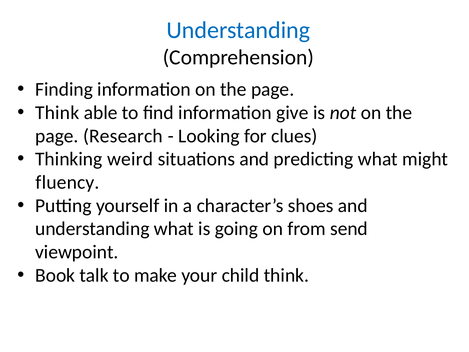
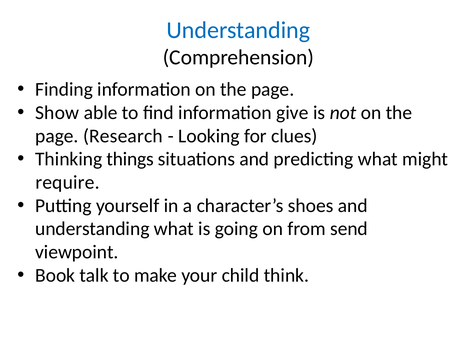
Think: Think -> Show (57, 113)
weird: weird -> things (130, 159)
fluency: fluency -> require (68, 182)
